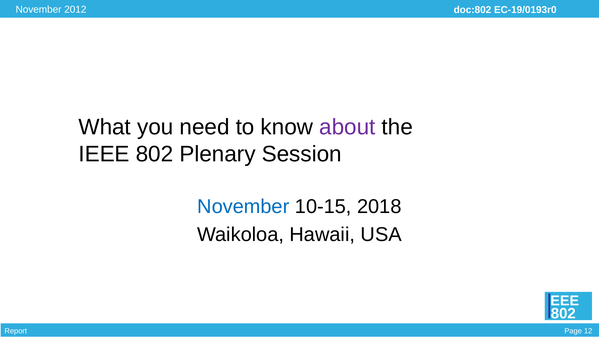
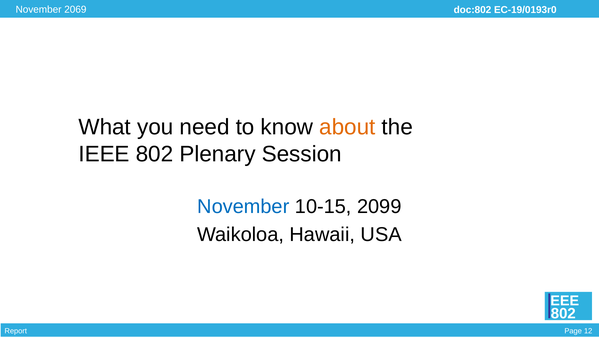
2012: 2012 -> 2069 (75, 10)
about colour: purple -> orange (347, 127)
2018: 2018 -> 2099 (379, 207)
